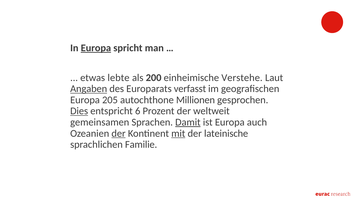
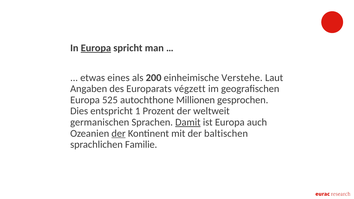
lebte: lebte -> eines (119, 78)
Angaben underline: present -> none (89, 89)
verfasst: verfasst -> végzett (190, 89)
205: 205 -> 525 (110, 100)
Dies underline: present -> none (79, 111)
6: 6 -> 1 (138, 111)
gemeinsamen: gemeinsamen -> germanischen (100, 122)
mit underline: present -> none (178, 133)
lateinische: lateinische -> baltischen (226, 133)
